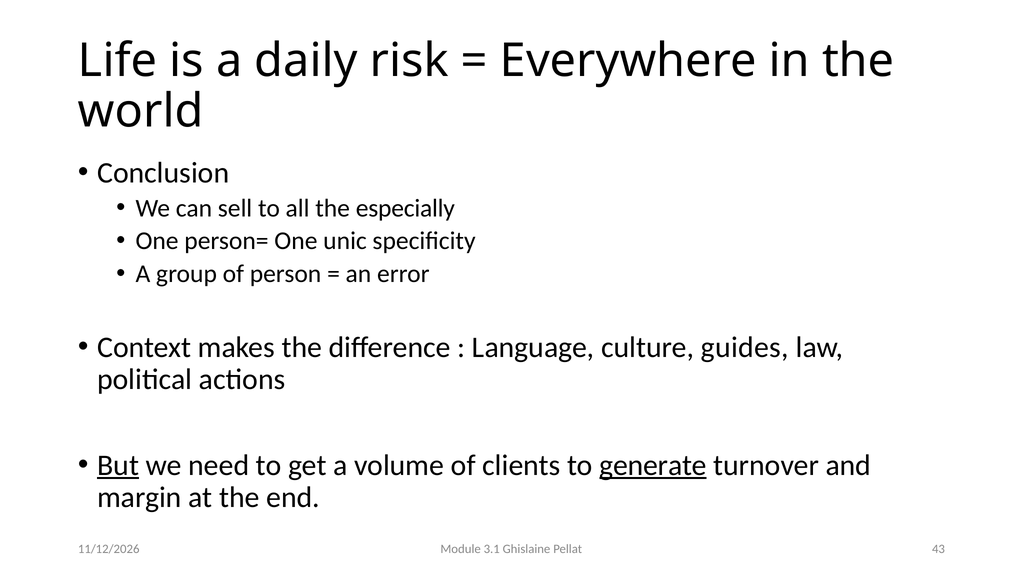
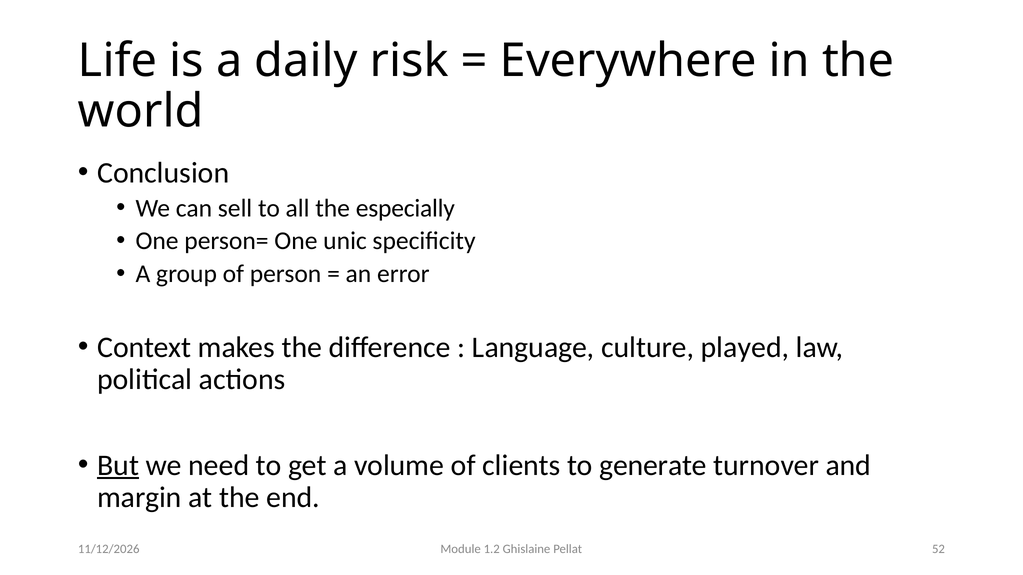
guides: guides -> played (745, 348)
generate underline: present -> none (653, 466)
3.1: 3.1 -> 1.2 (492, 549)
43: 43 -> 52 (938, 549)
